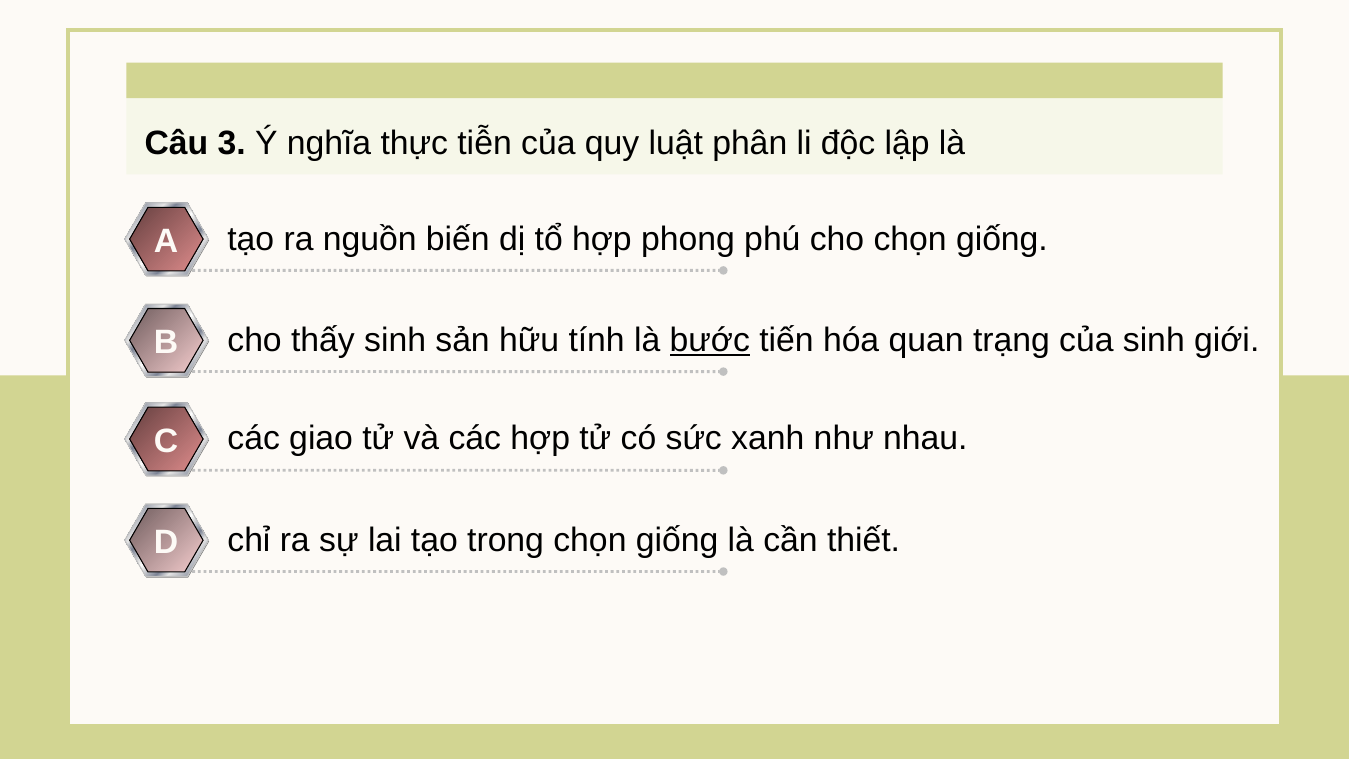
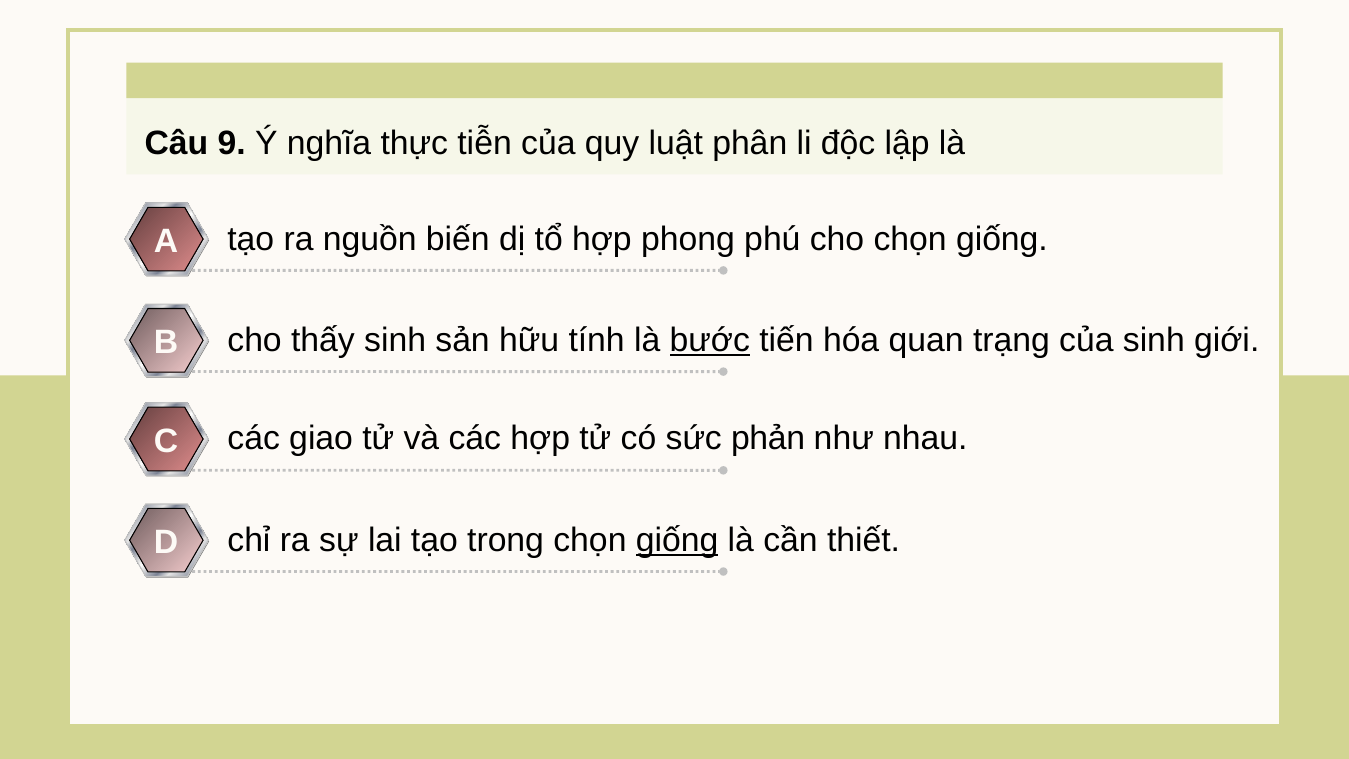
3: 3 -> 9 (232, 143)
xanh: xanh -> phản (768, 439)
giống underline: none -> present (677, 540)
